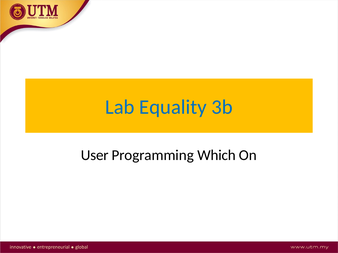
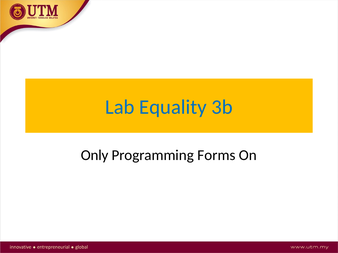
User: User -> Only (95, 155)
Which: Which -> Forms (216, 155)
